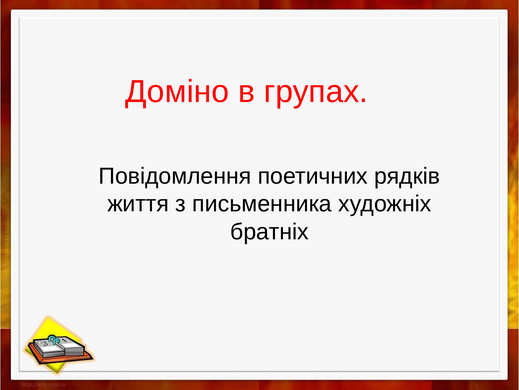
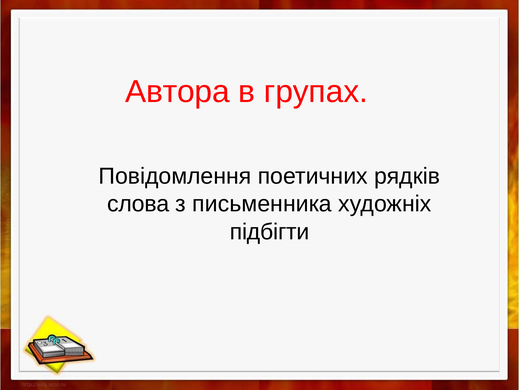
Доміно: Доміно -> Автора (177, 91)
життя: життя -> слова (138, 204)
братніх: братніх -> підбігти (270, 231)
